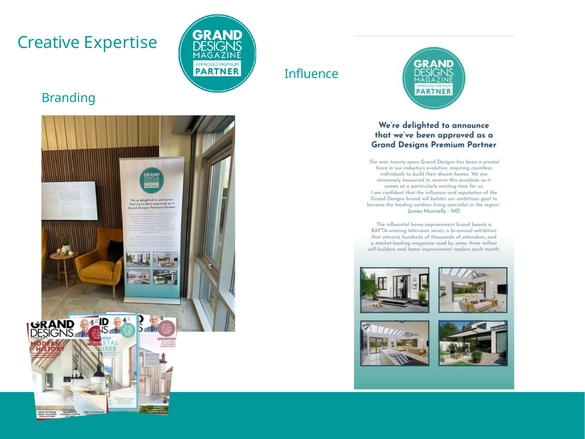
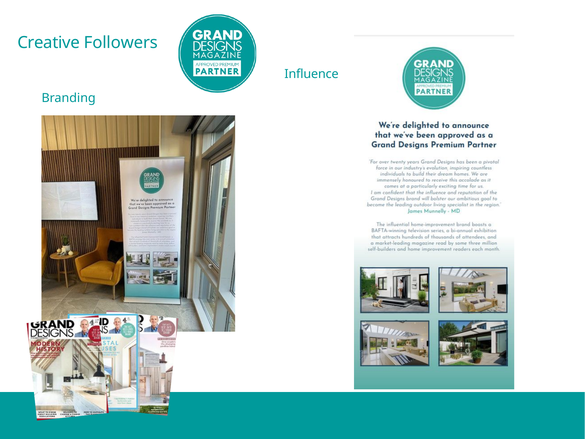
Expertise: Expertise -> Followers (121, 43)
